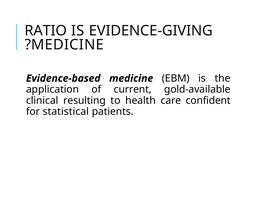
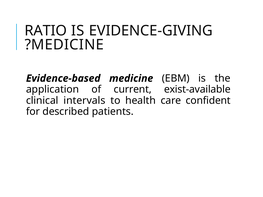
gold-available: gold-available -> exist-available (197, 90)
resulting: resulting -> intervals (84, 101)
statistical: statistical -> described (66, 112)
